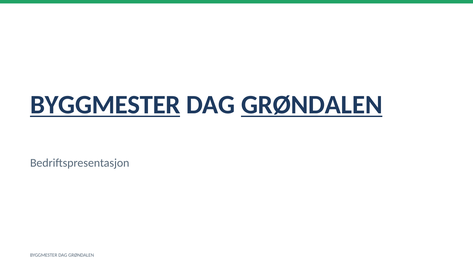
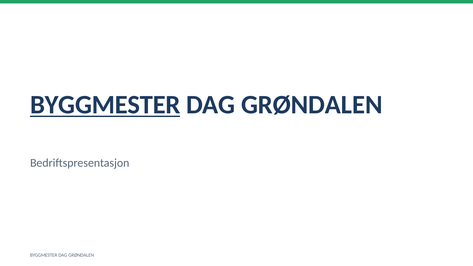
GRØNDALEN underline: present -> none (312, 105)
